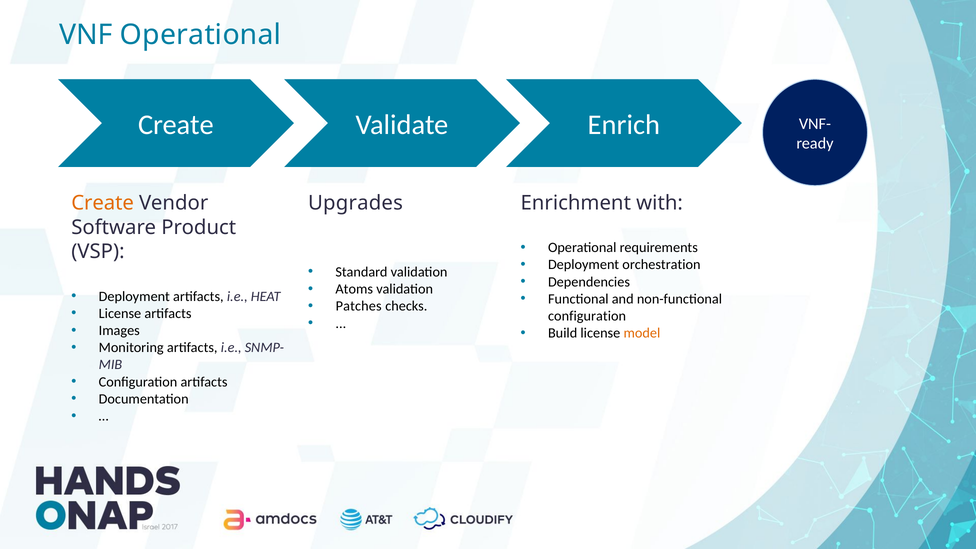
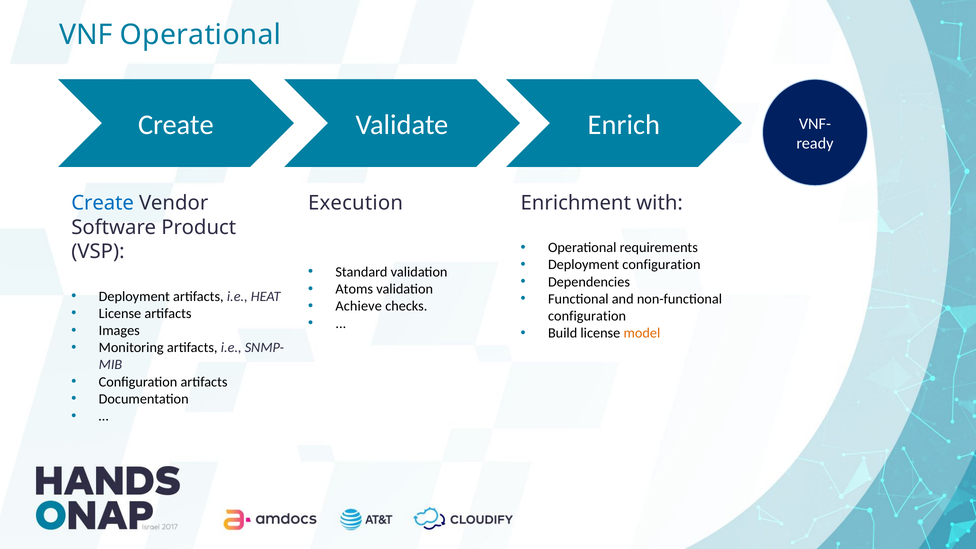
Create colour: orange -> blue (103, 203)
Upgrades: Upgrades -> Execution (355, 203)
Deployment orchestration: orchestration -> configuration (661, 265)
Patches: Patches -> Achieve (359, 306)
